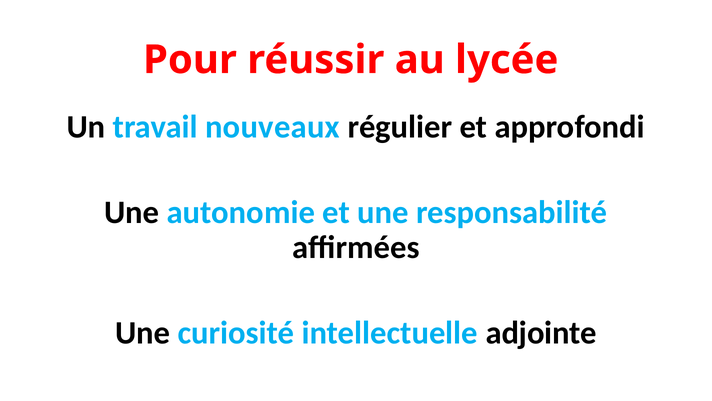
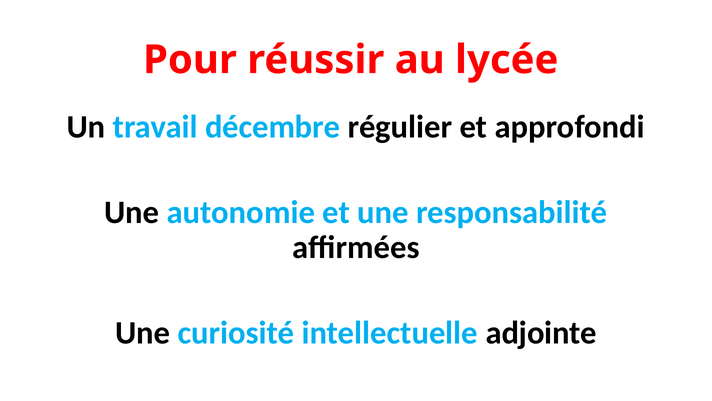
nouveaux: nouveaux -> décembre (273, 127)
